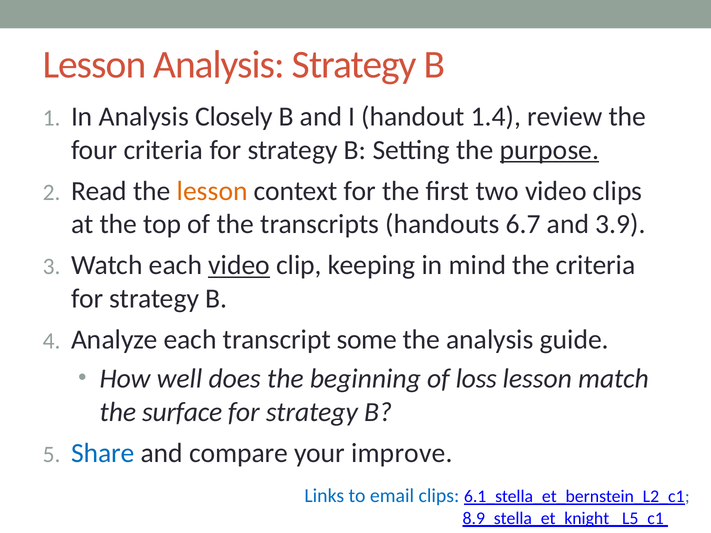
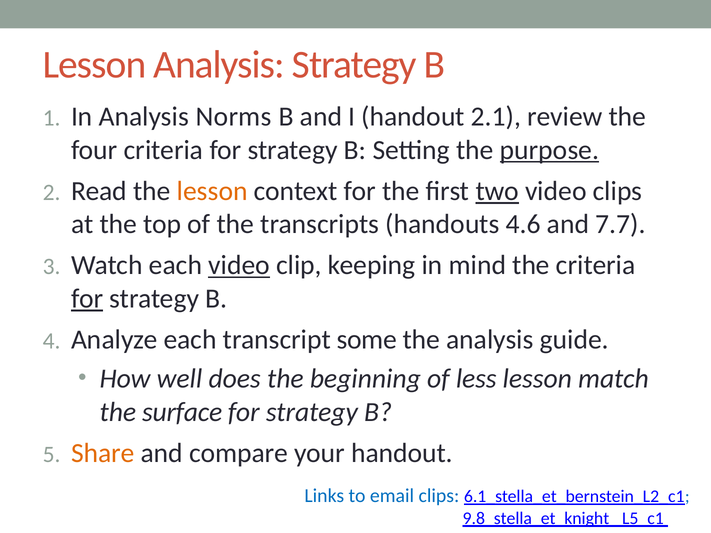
Closely: Closely -> Norms (234, 117)
1.4: 1.4 -> 2.1 (496, 117)
two underline: none -> present (497, 191)
6.7: 6.7 -> 4.6 (523, 224)
3.9: 3.9 -> 7.7 (620, 224)
for underline: none -> present (87, 299)
loss: loss -> less (476, 379)
Share colour: blue -> orange (103, 453)
your improve: improve -> handout (402, 453)
8.9_stella_et_knight: 8.9_stella_et_knight -> 9.8_stella_et_knight (536, 518)
